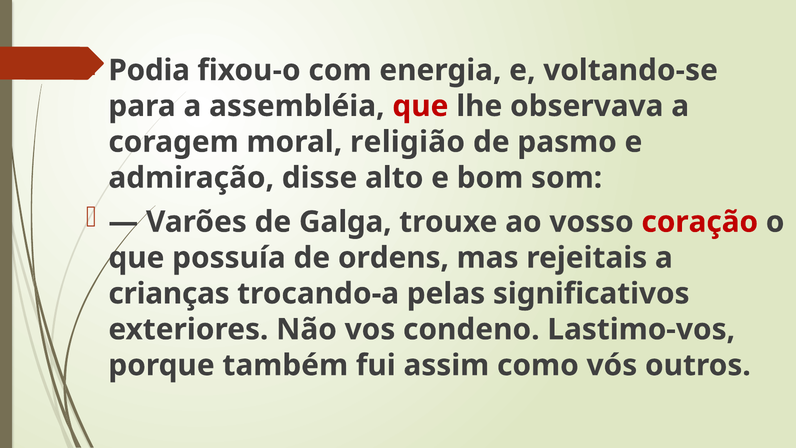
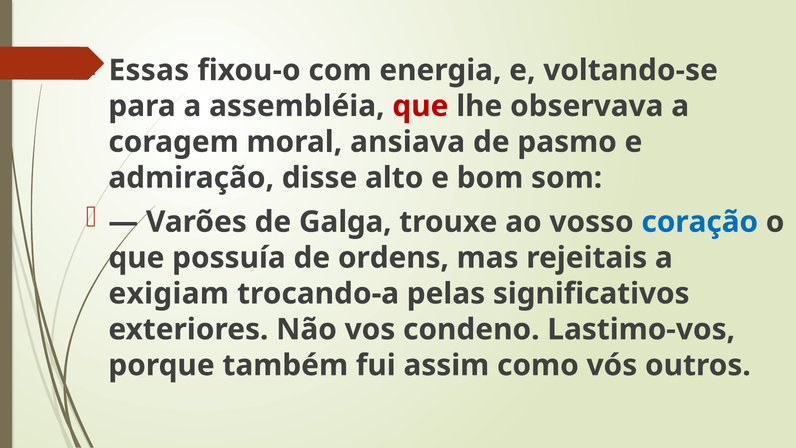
Podia: Podia -> Essas (149, 70)
religião: religião -> ansiava (408, 142)
coração colour: red -> blue (700, 222)
crianças: crianças -> exigiam (169, 293)
